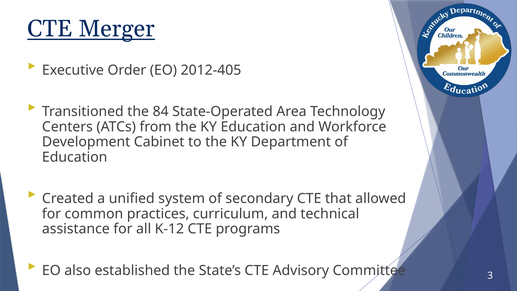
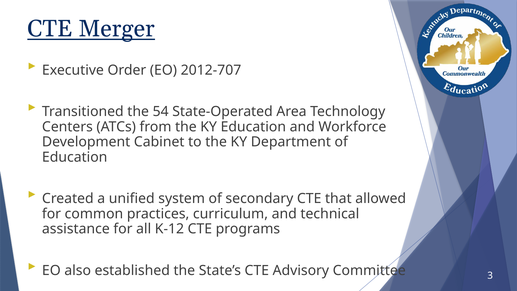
2012-405: 2012-405 -> 2012-707 (211, 70)
84: 84 -> 54 (161, 112)
